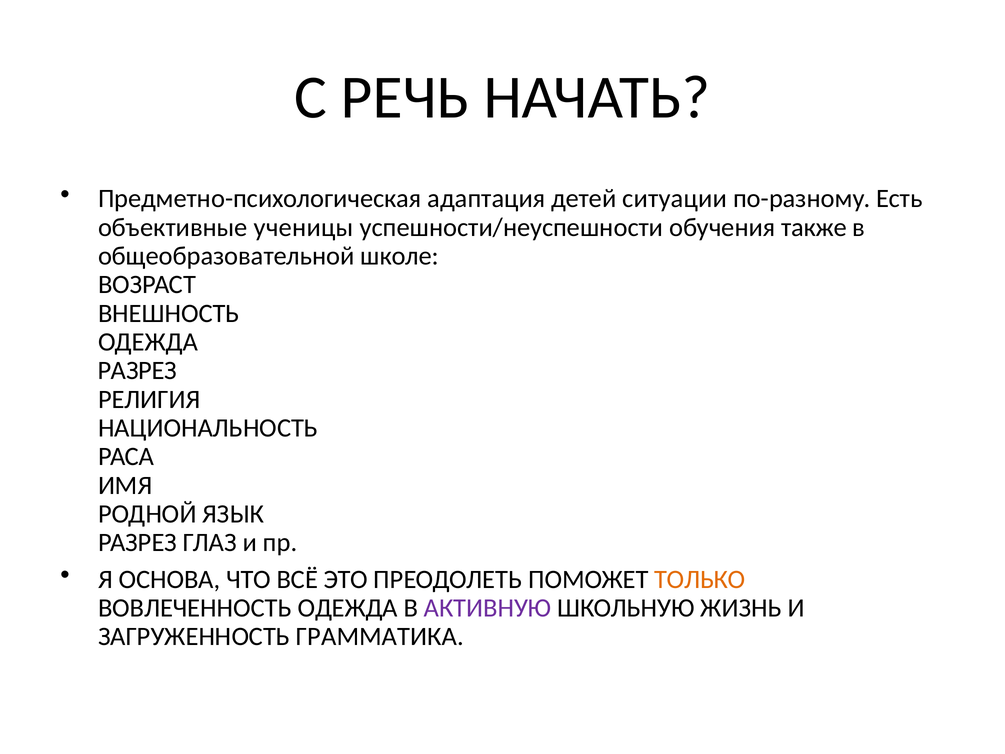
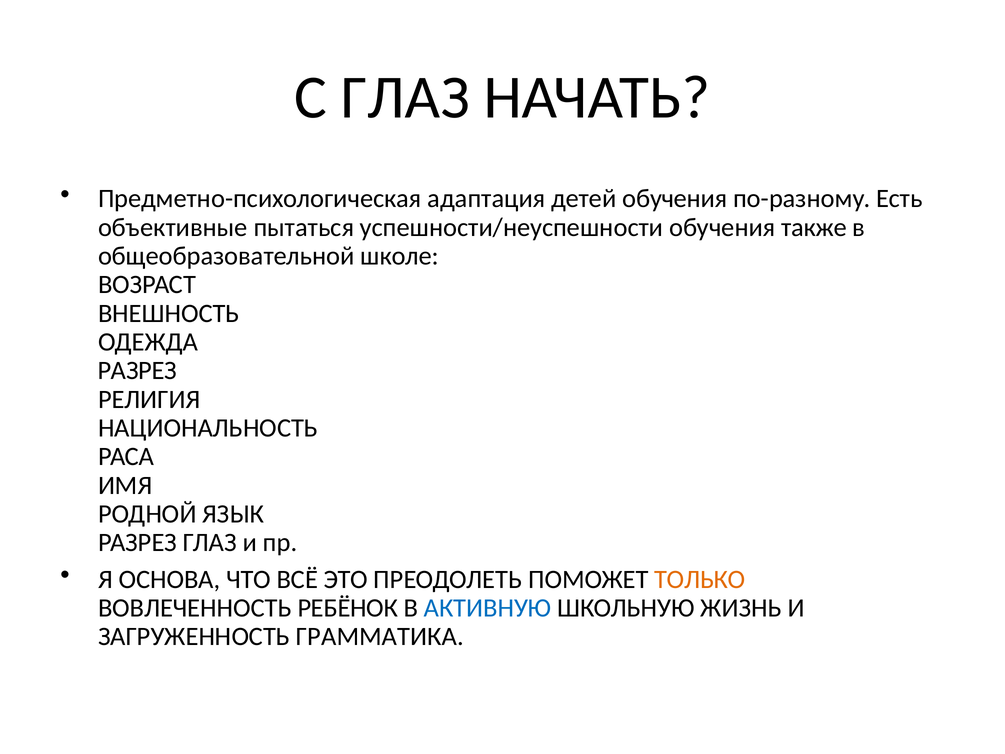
С РЕЧЬ: РЕЧЬ -> ГЛАЗ (405, 97)
детей ситуации: ситуации -> обучения (675, 199)
ученицы: ученицы -> пытаться (304, 227)
ВОВЛЕЧЕННОСТЬ ОДЕЖДА: ОДЕЖДА -> РЕБЁНОК (348, 608)
АКТИВНУЮ colour: purple -> blue (488, 608)
